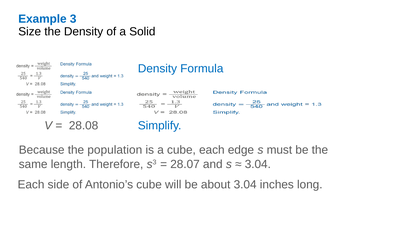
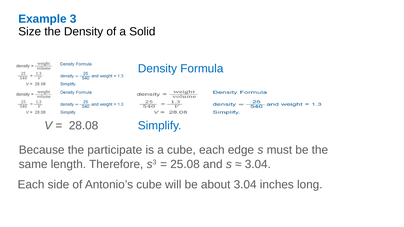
population: population -> participate (115, 150)
28.07: 28.07 -> 25.08 (185, 164)
